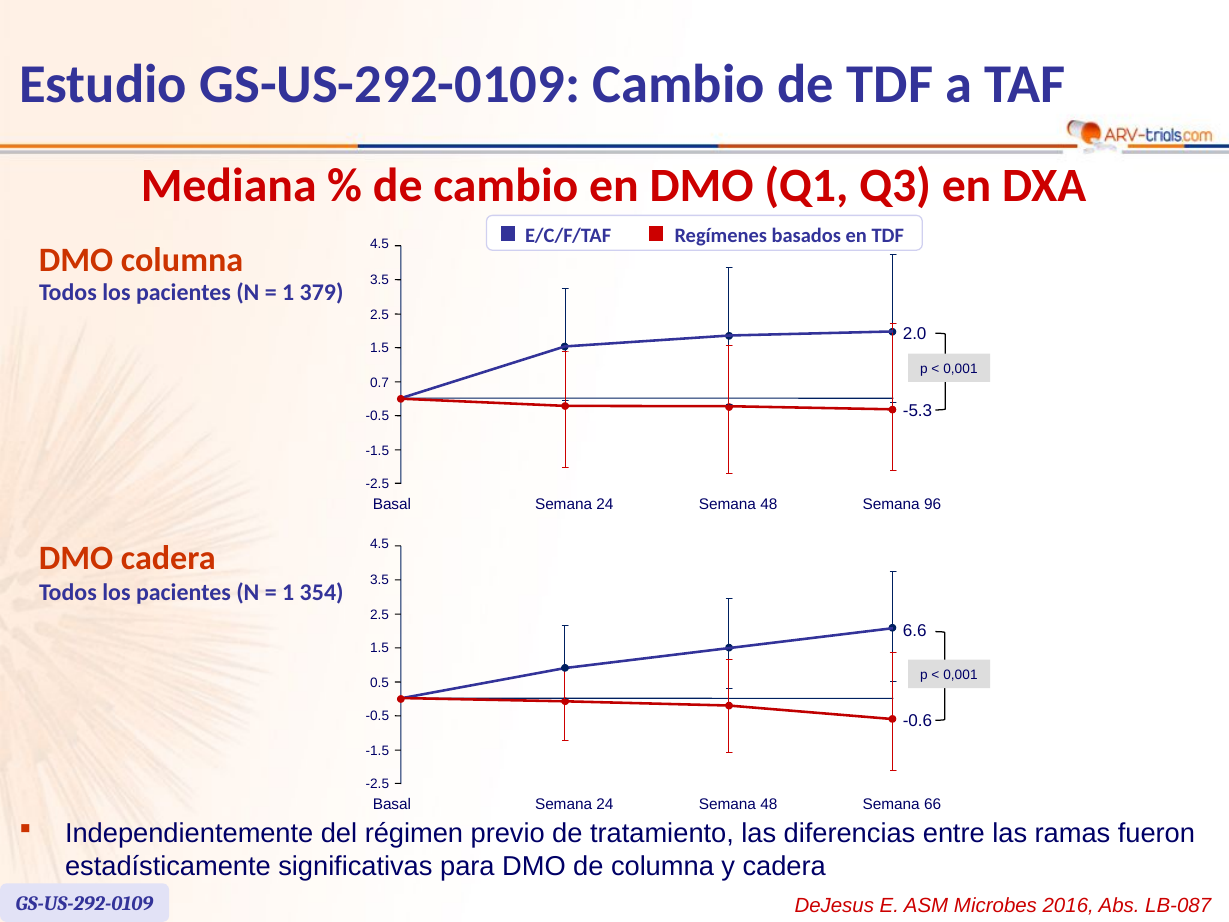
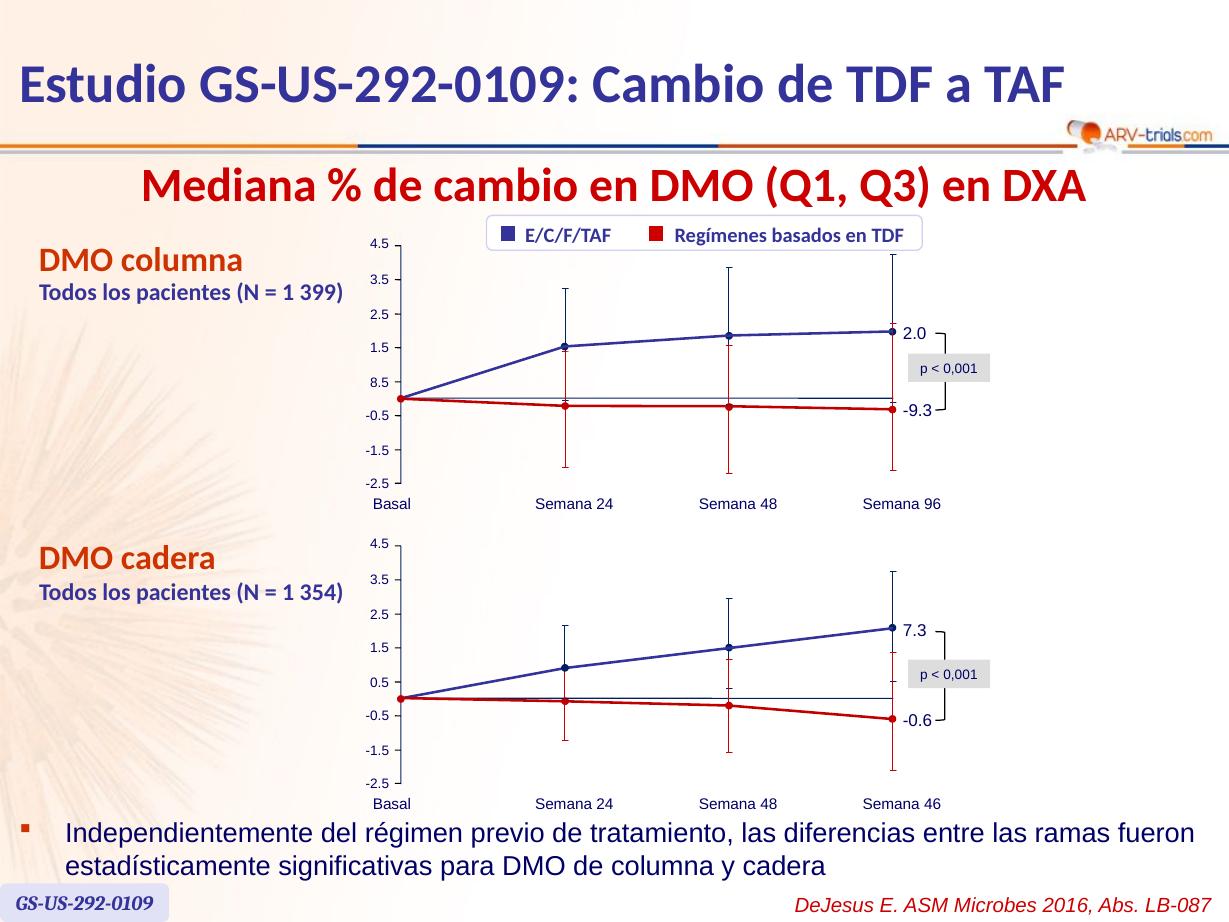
379: 379 -> 399 (322, 292)
0.7: 0.7 -> 8.5 (379, 382)
-5.3: -5.3 -> -9.3 (917, 411)
6.6: 6.6 -> 7.3 (915, 630)
66: 66 -> 46 (933, 804)
